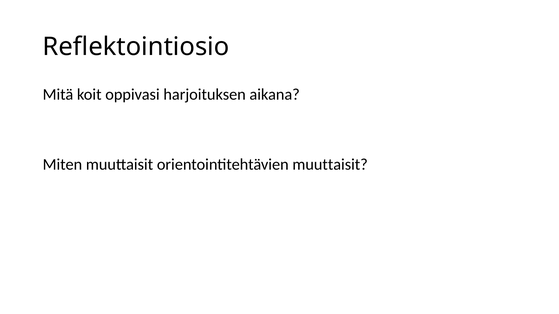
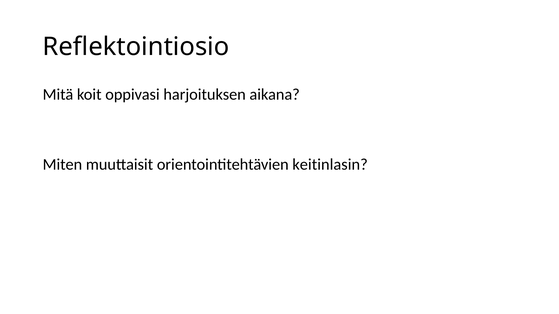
orientointitehtävien muuttaisit: muuttaisit -> keitinlasin (330, 165)
